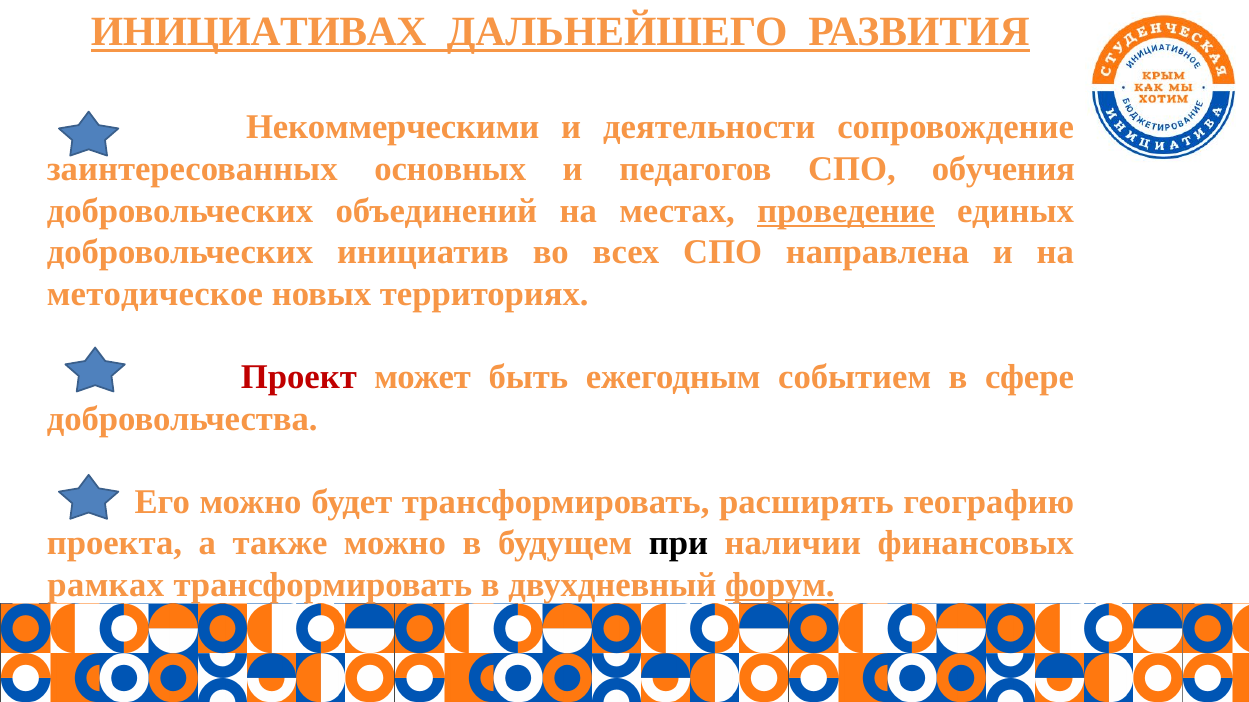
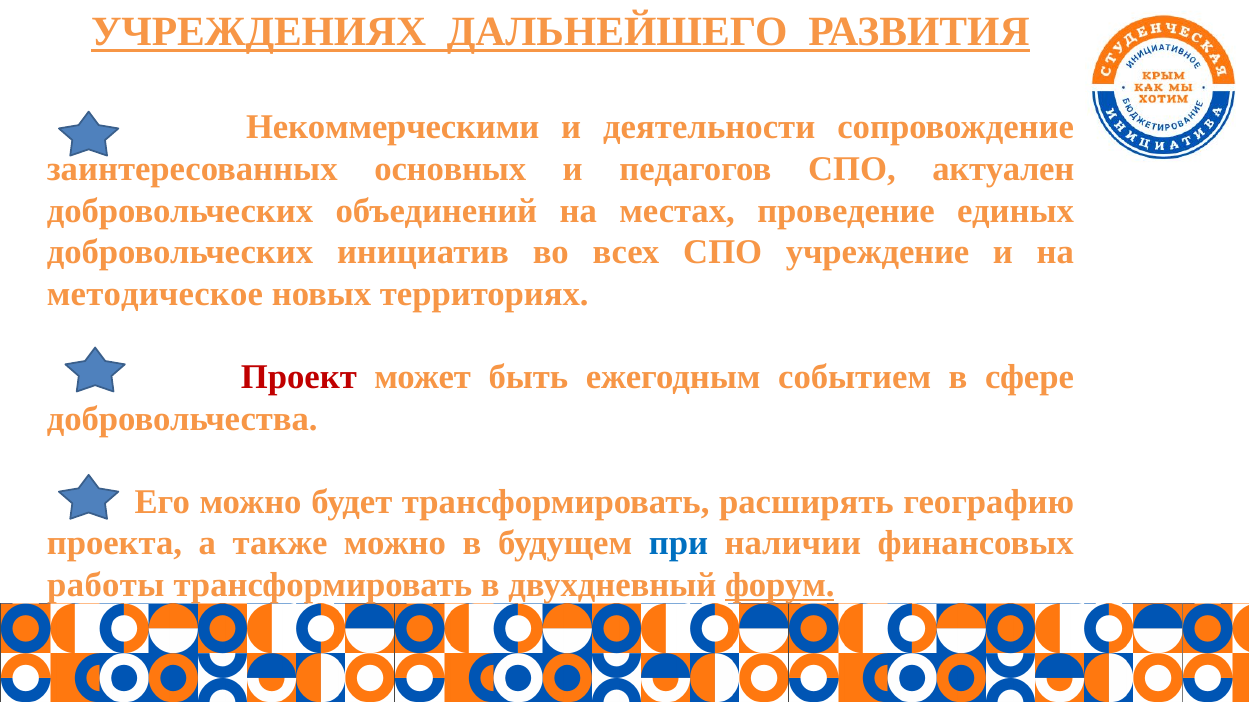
ИНИЦИАТИВАХ: ИНИЦИАТИВАХ -> УЧРЕЖДЕНИЯХ (259, 32)
обучения: обучения -> актуален (1003, 169)
проведение underline: present -> none (846, 211)
направлена: направлена -> учреждение (878, 252)
при colour: black -> blue (678, 544)
рамках: рамках -> работы (106, 585)
